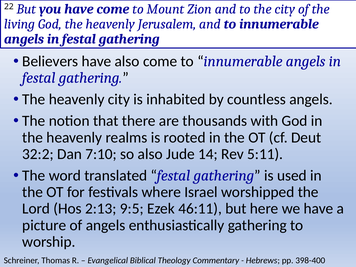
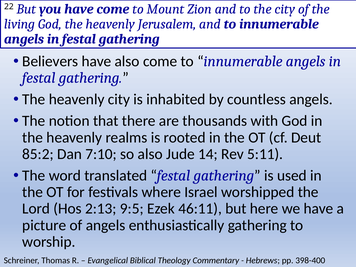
32:2: 32:2 -> 85:2 (38, 154)
